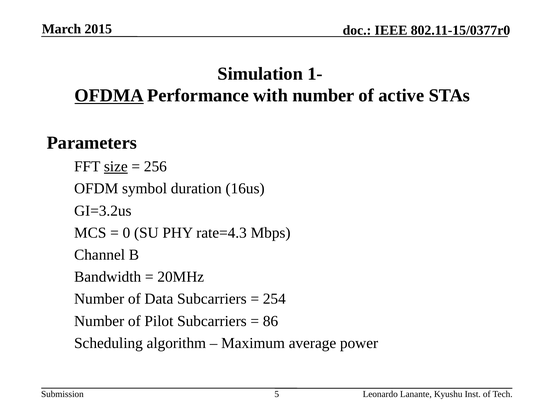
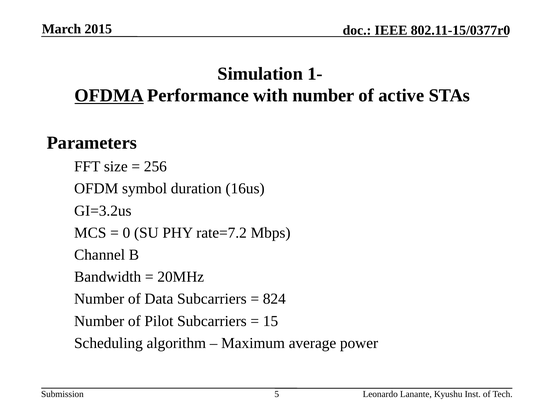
size underline: present -> none (116, 167)
rate=4.3: rate=4.3 -> rate=7.2 (222, 233)
254: 254 -> 824 (274, 299)
86: 86 -> 15 (271, 322)
